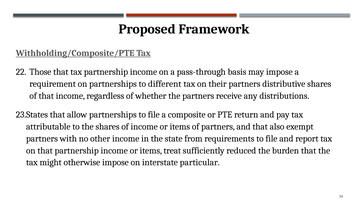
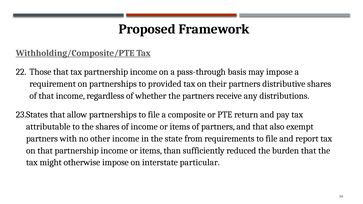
different: different -> provided (165, 84)
treat: treat -> than (172, 151)
